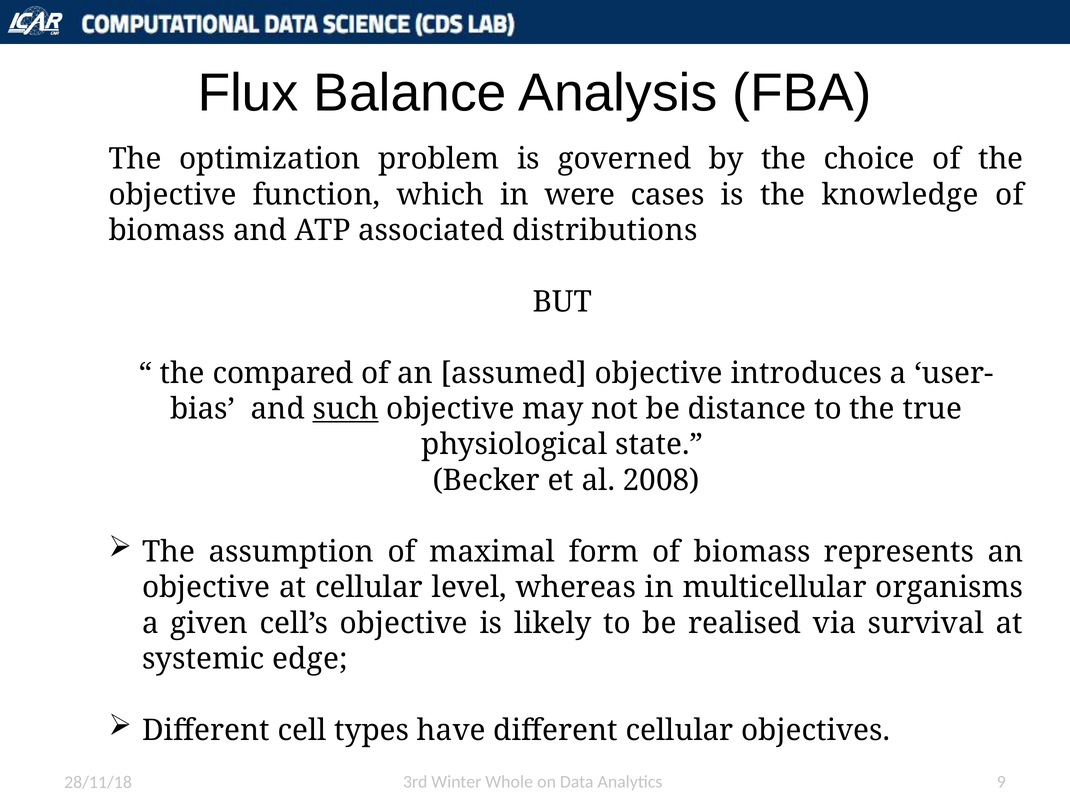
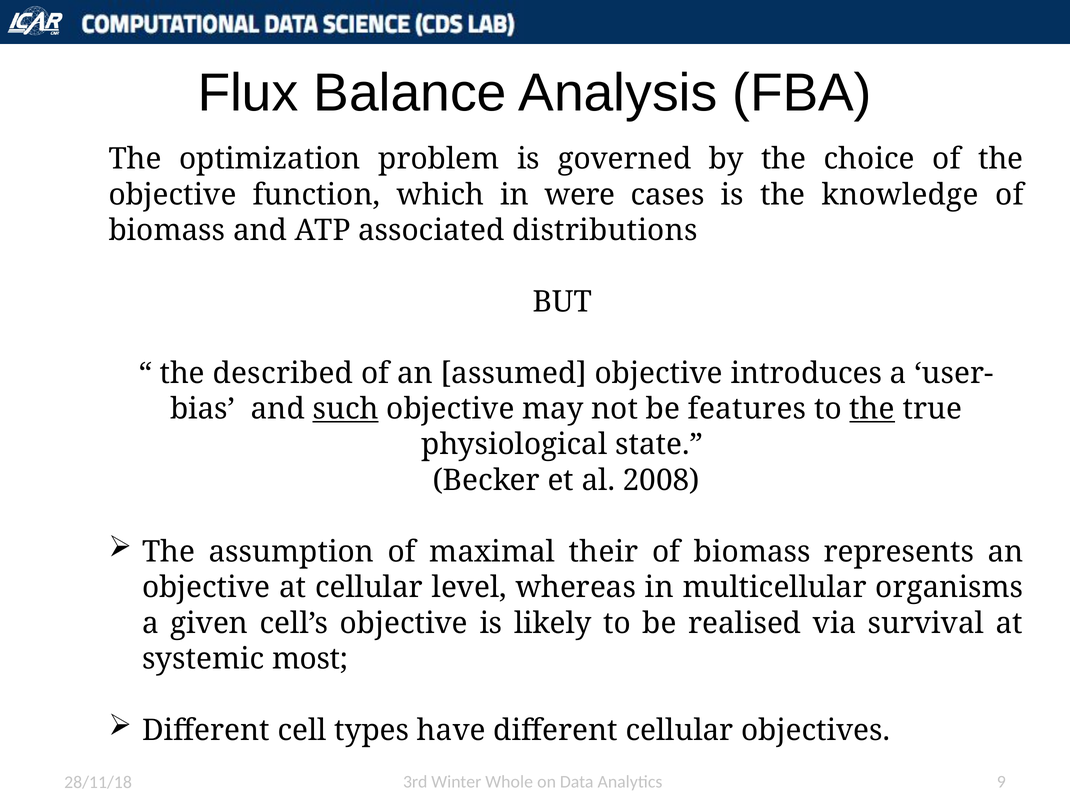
compared: compared -> described (283, 373)
distance: distance -> features (747, 409)
the underline: none -> present (872, 409)
form: form -> their (604, 551)
edge: edge -> most (310, 658)
